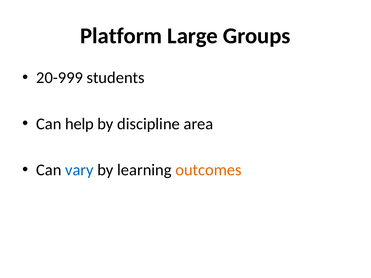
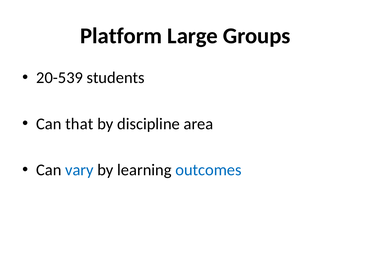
20-999: 20-999 -> 20-539 (60, 78)
help: help -> that (79, 124)
outcomes colour: orange -> blue (208, 170)
